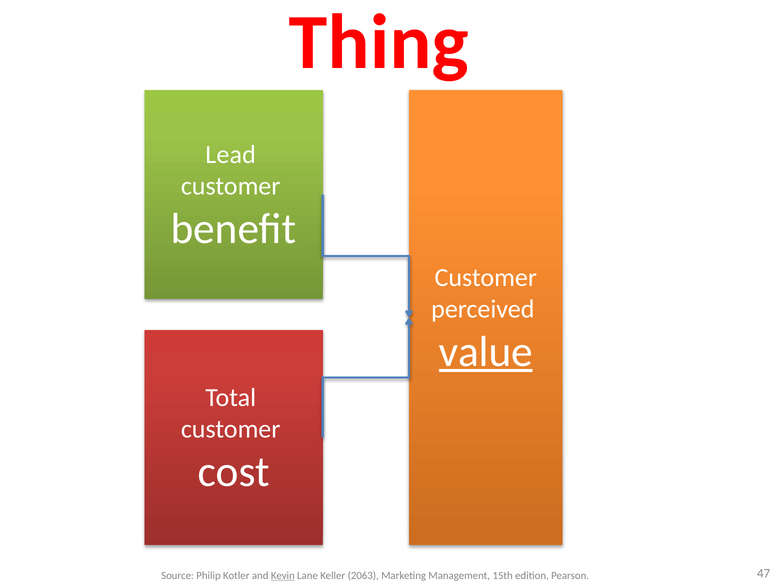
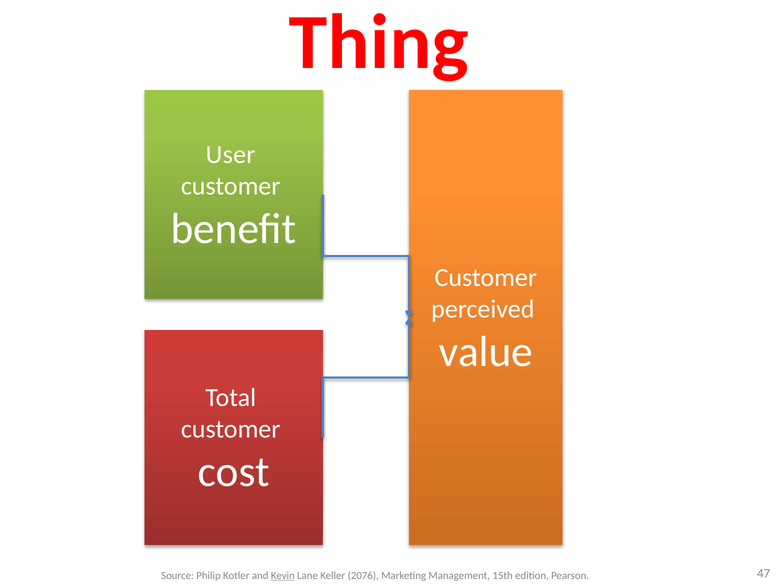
Lead: Lead -> User (231, 155)
value underline: present -> none (486, 352)
2063: 2063 -> 2076 (363, 575)
